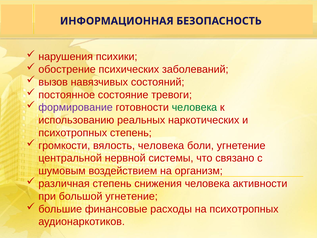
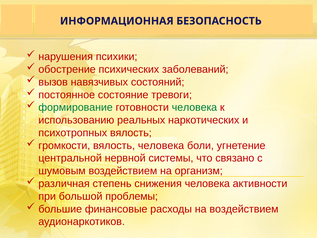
формирование colour: purple -> green (76, 107)
психотропных степень: степень -> вялость (131, 133)
большой угнетение: угнетение -> проблемы (132, 196)
на психотропных: психотропных -> воздействием (244, 209)
